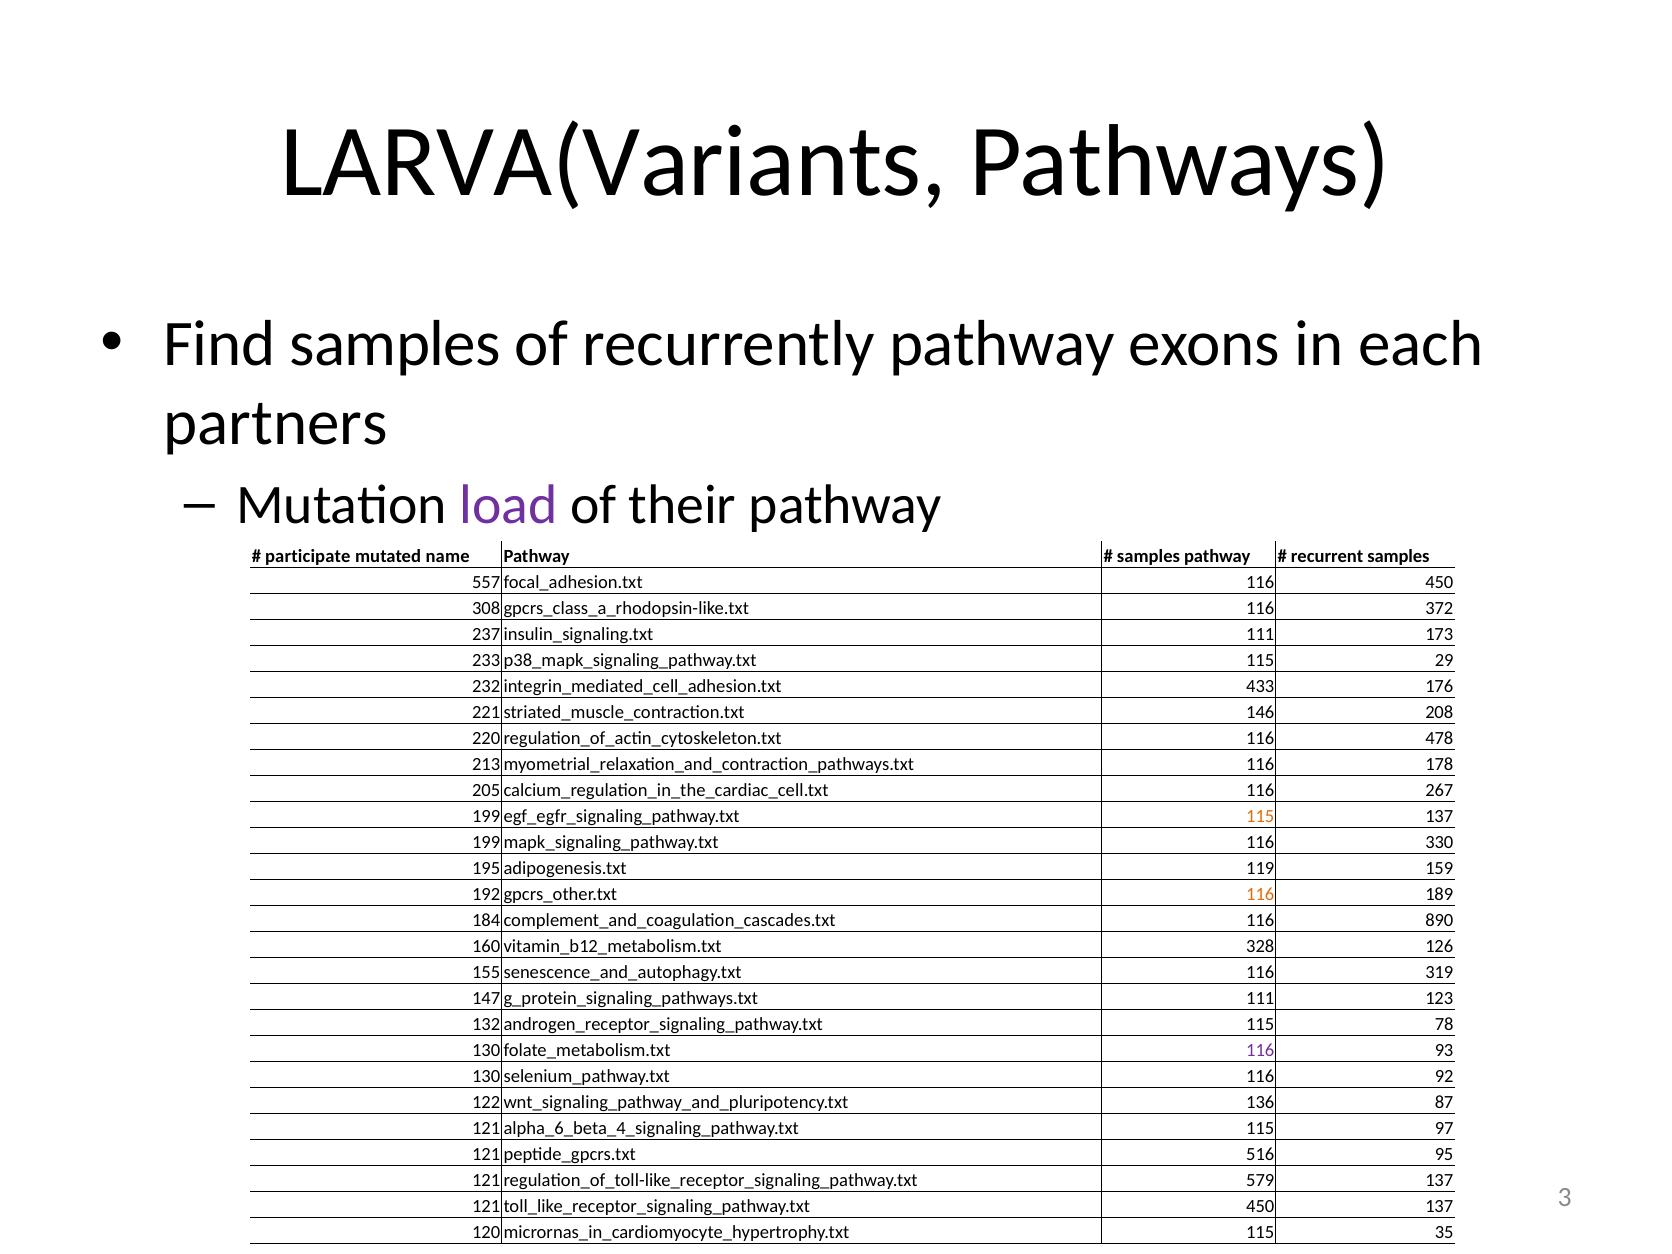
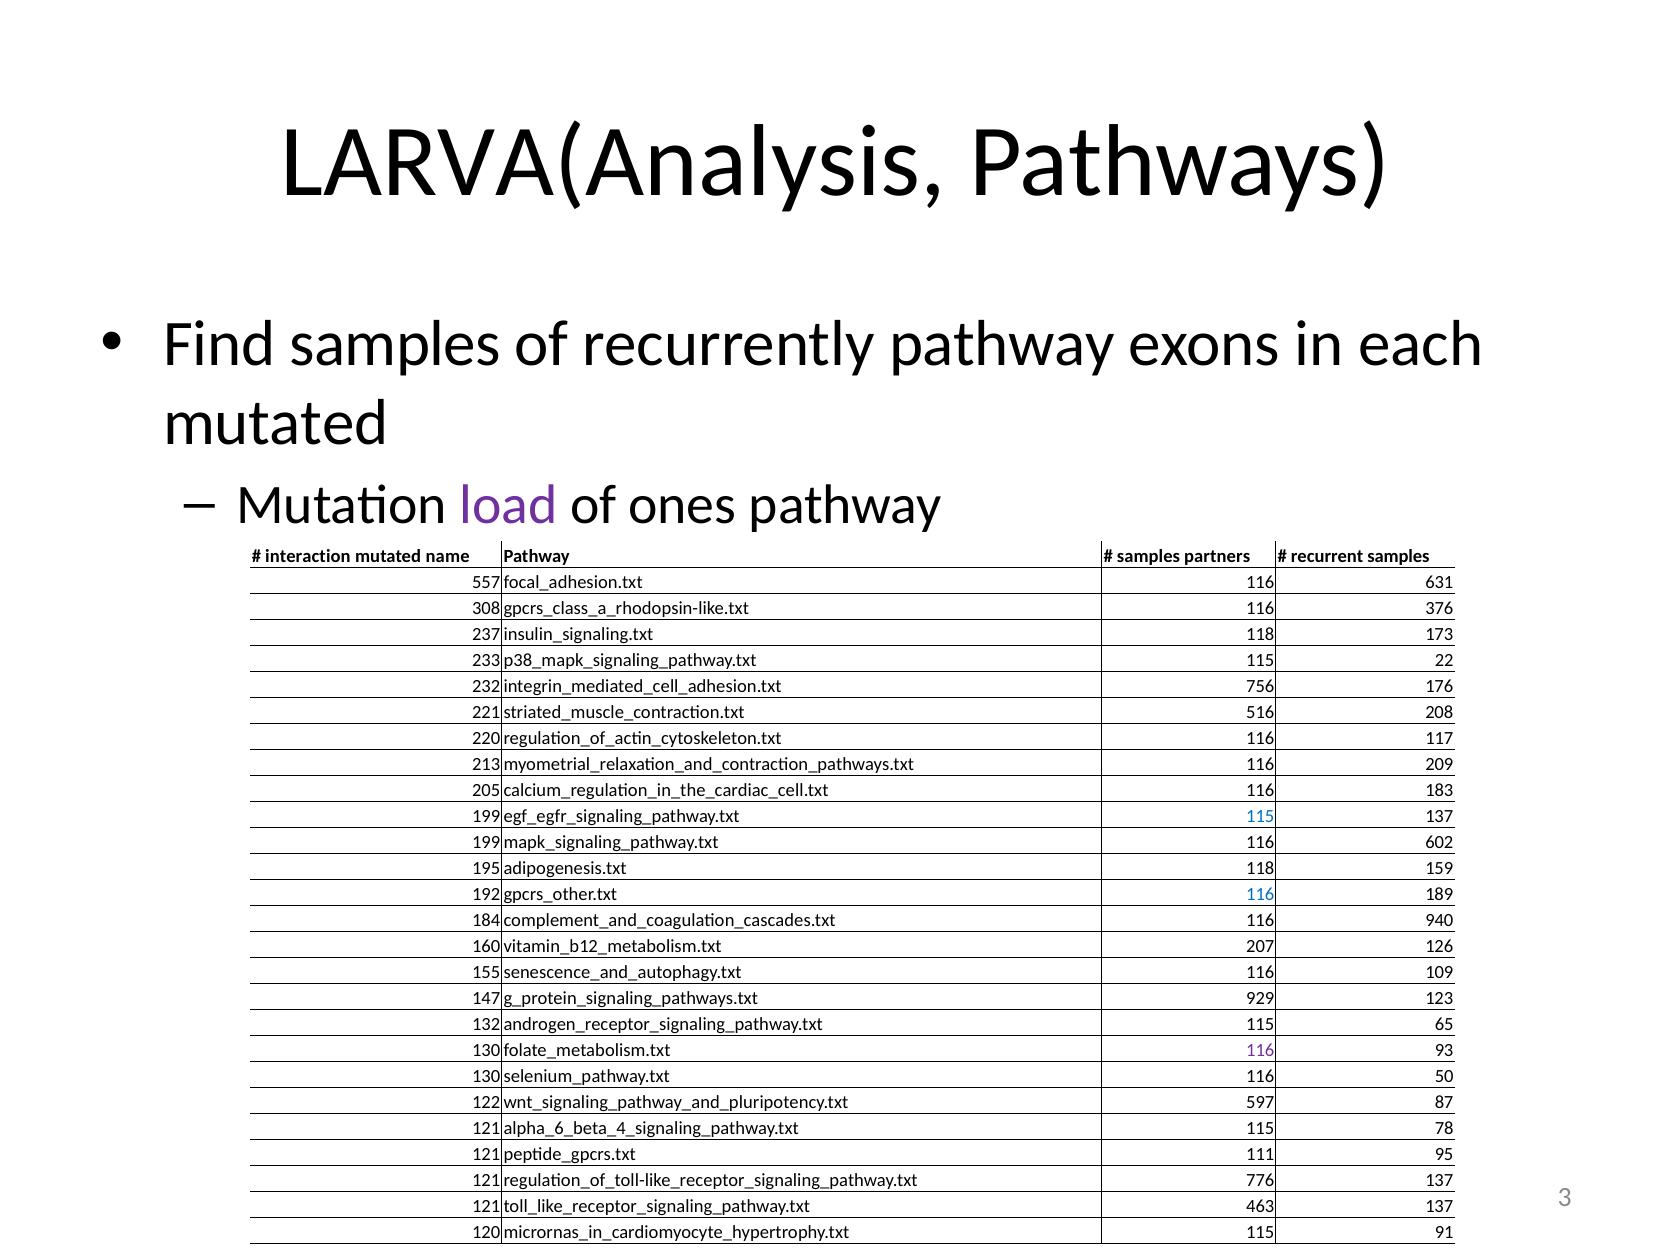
LARVA(Variants: LARVA(Variants -> LARVA(Analysis (613, 162)
partners: partners -> mutated (276, 423)
their: their -> ones (683, 506)
participate: participate -> interaction (308, 556)
samples pathway: pathway -> partners (1217, 556)
116 450: 450 -> 631 (1439, 582)
372: 372 -> 376 (1439, 608)
111: 111 -> 118 (1260, 634)
29: 29 -> 22 (1444, 660)
433: 433 -> 756 (1260, 686)
146: 146 -> 516 (1260, 712)
478: 478 -> 117 (1439, 738)
178: 178 -> 209 (1439, 764)
267: 267 -> 183 (1439, 790)
115 colour: orange -> blue (1260, 816)
330: 330 -> 602 (1439, 842)
119: 119 -> 118 (1260, 868)
116 colour: orange -> blue (1260, 894)
890: 890 -> 940 (1439, 920)
328: 328 -> 207 (1260, 946)
319: 319 -> 109 (1439, 972)
111: 111 -> 929 (1260, 998)
78: 78 -> 65 (1444, 1024)
92: 92 -> 50 (1444, 1076)
136: 136 -> 597 (1260, 1102)
97: 97 -> 78 (1444, 1128)
516: 516 -> 111 (1260, 1154)
579: 579 -> 776 (1260, 1180)
450: 450 -> 463 (1260, 1206)
35: 35 -> 91 (1444, 1232)
